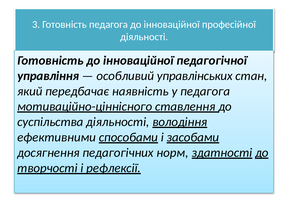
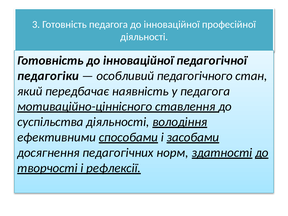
управління: управління -> педагогіки (48, 76)
управлінських: управлінських -> педагогічного (195, 76)
